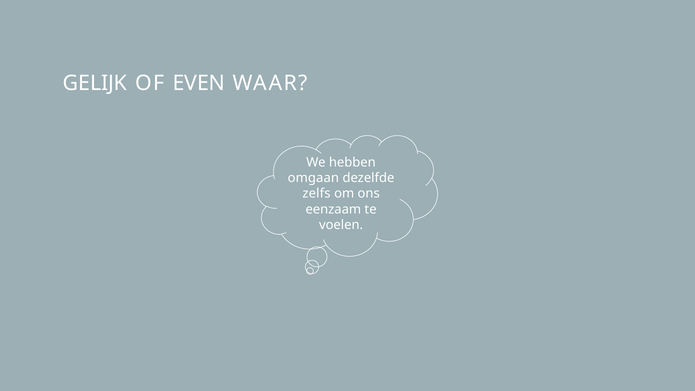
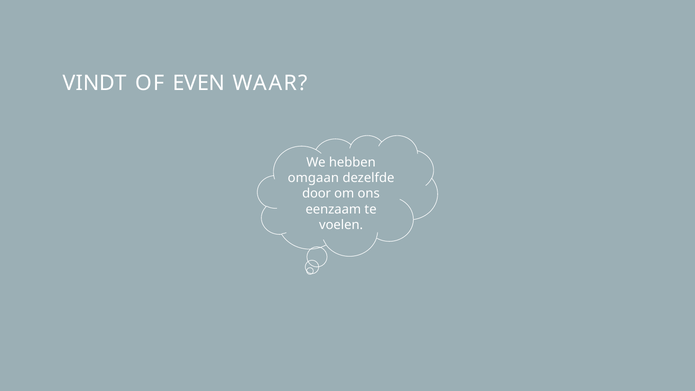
GELIJK: GELIJK -> VINDT (95, 83)
zelfs: zelfs -> door (317, 194)
